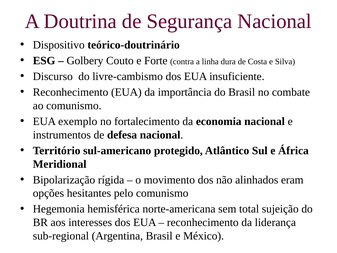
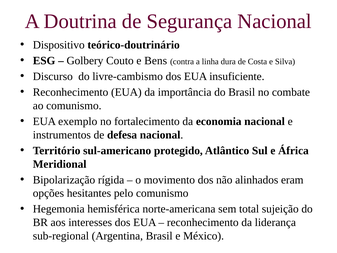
Forte: Forte -> Bens (156, 61)
